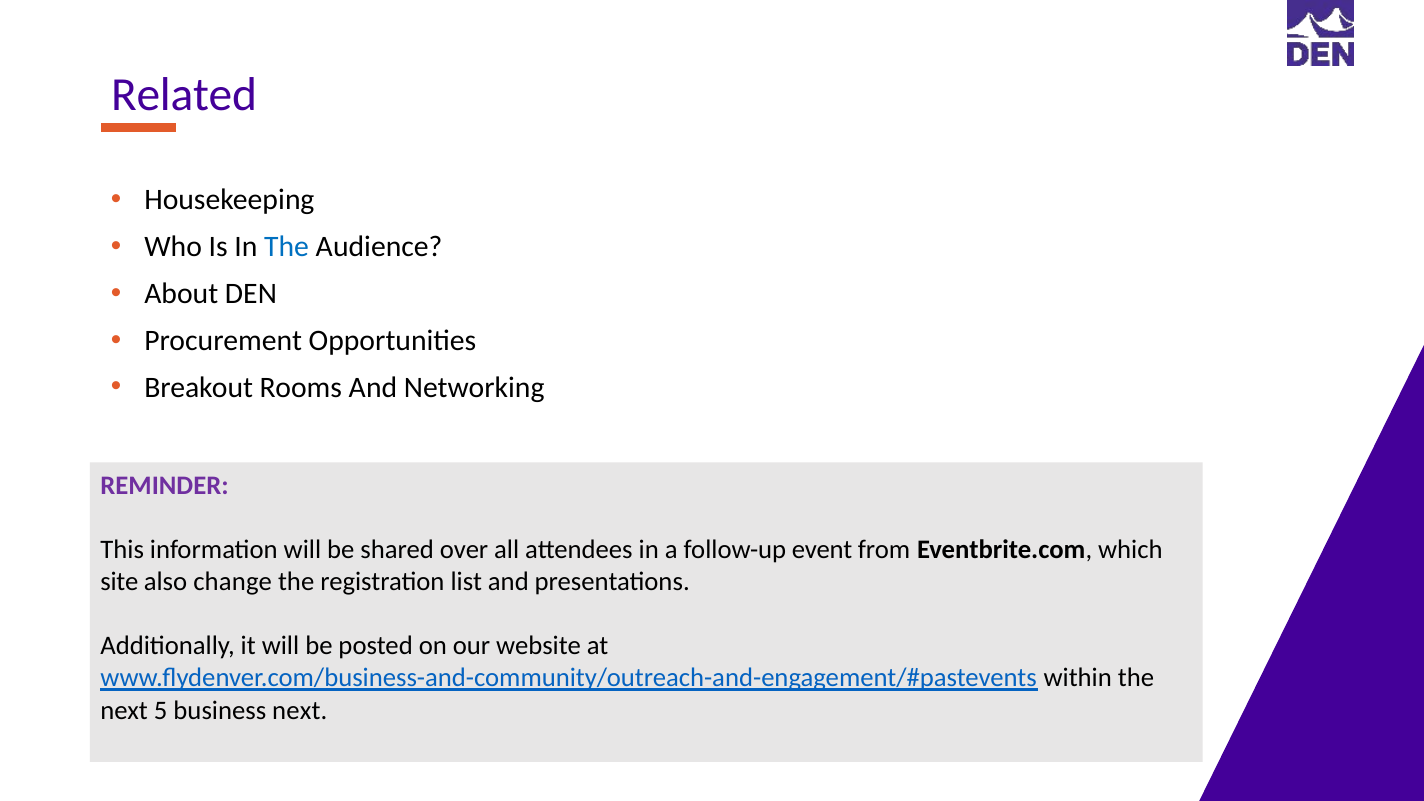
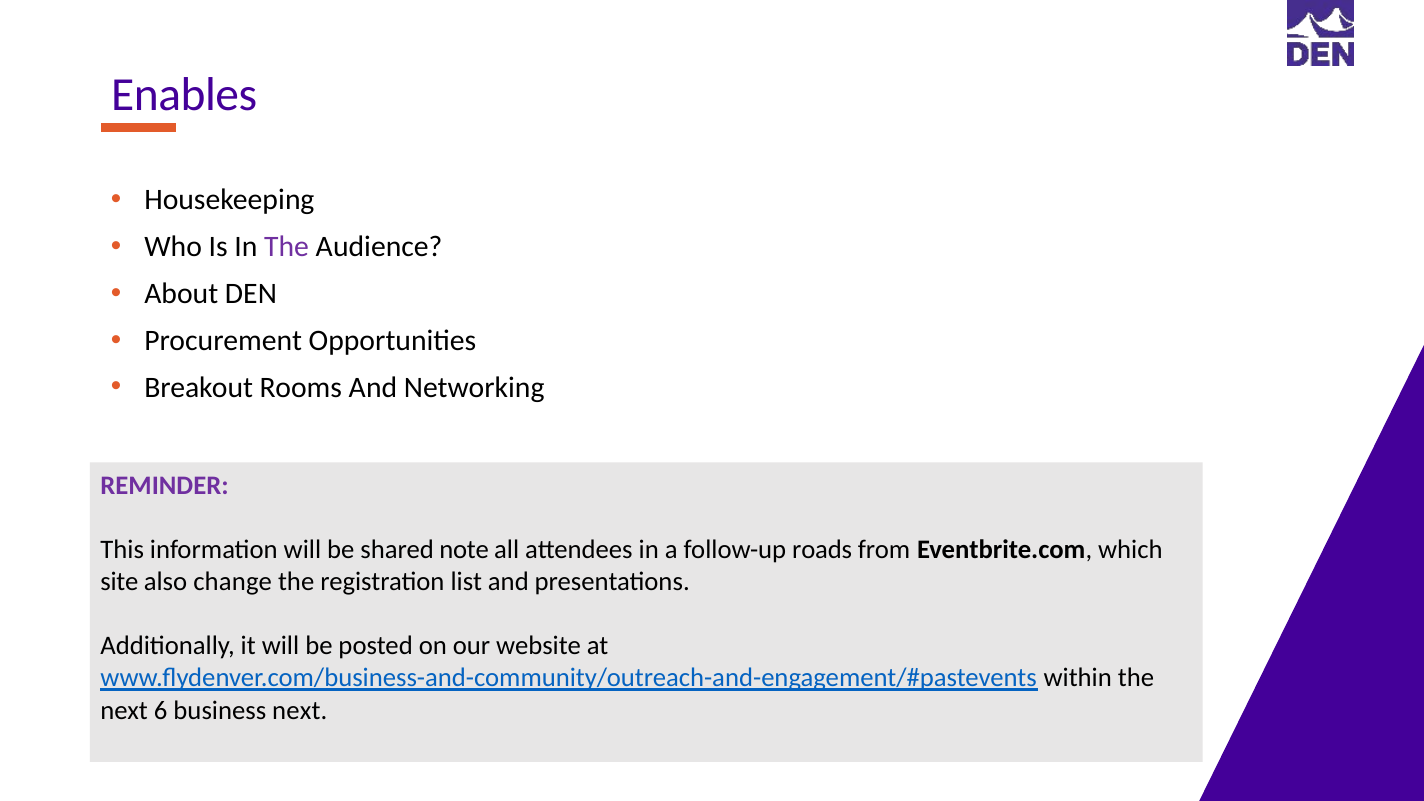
Related: Related -> Enables (184, 95)
The colour: blue -> purple (287, 247)
over: over -> note (464, 550)
event: event -> roads (822, 550)
5: 5 -> 6 (161, 710)
